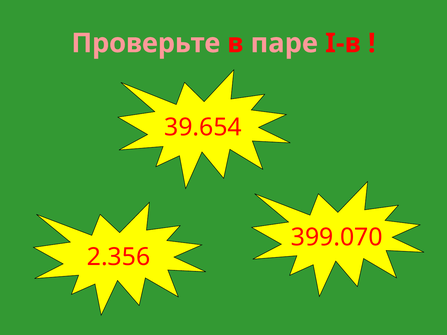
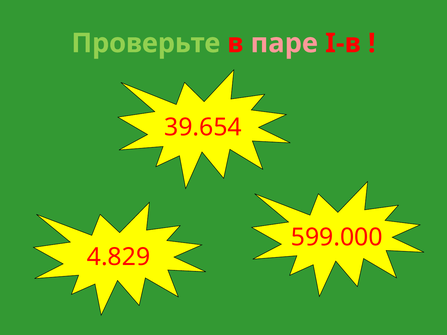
Проверьте colour: pink -> light green (146, 43)
399.070: 399.070 -> 599.000 (337, 237)
2.356: 2.356 -> 4.829 (119, 257)
